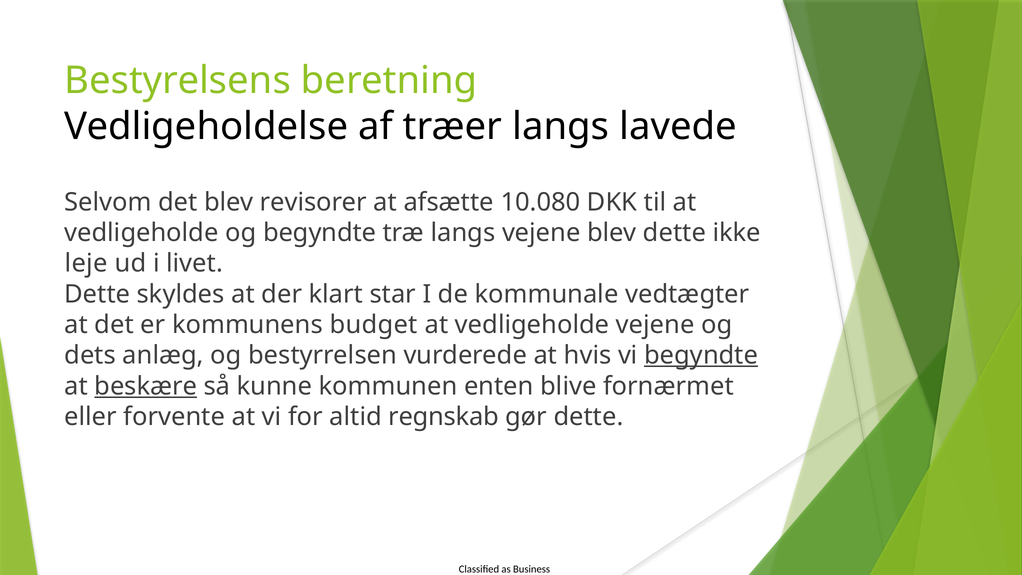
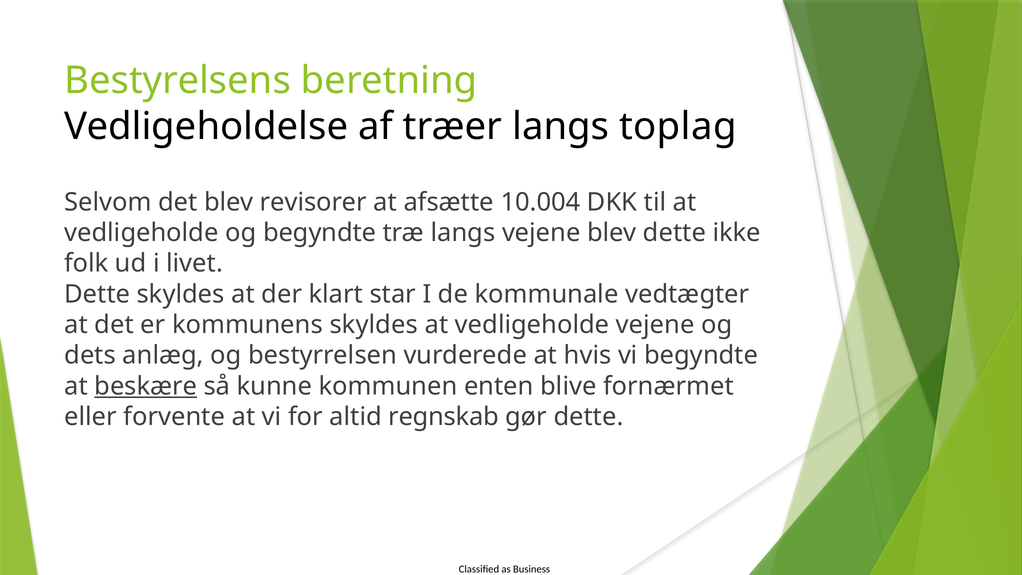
lavede: lavede -> toplag (678, 126)
10.080: 10.080 -> 10.004 (540, 202)
leje: leje -> folk (86, 263)
kommunens budget: budget -> skyldes (374, 325)
begyndte underline: present -> none (701, 355)
